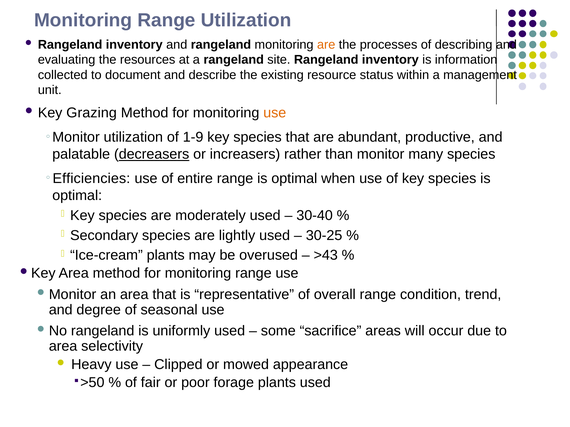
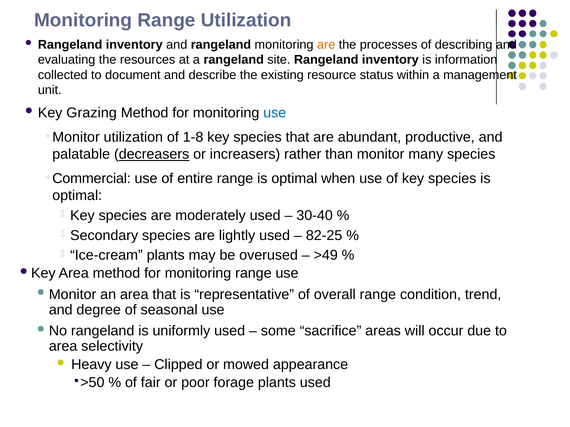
use colour: orange -> blue (275, 113)
1-9: 1-9 -> 1-8 (193, 137)
Efficiencies: Efficiencies -> Commercial (92, 179)
30-25: 30-25 -> 82-25 (324, 236)
>43: >43 -> >49 (326, 256)
